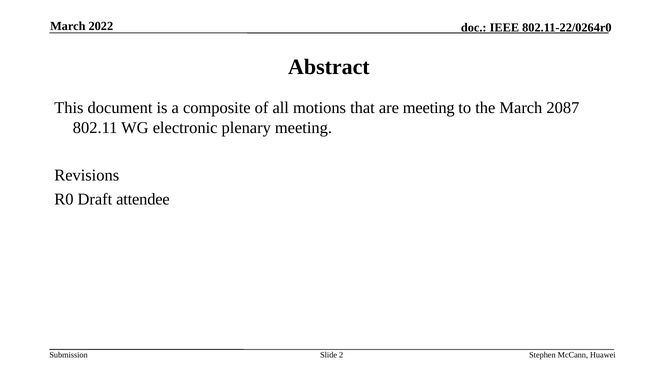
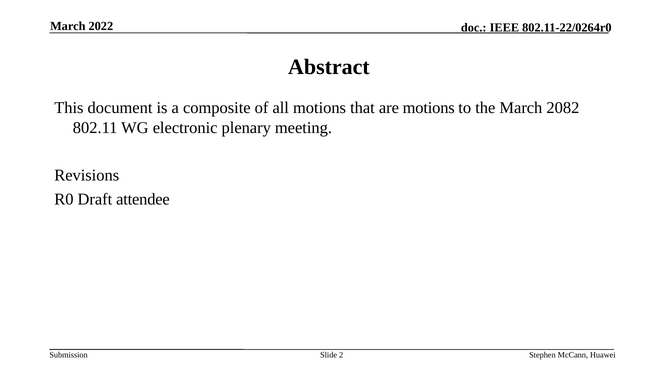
are meeting: meeting -> motions (429, 108)
2087: 2087 -> 2082 (563, 108)
